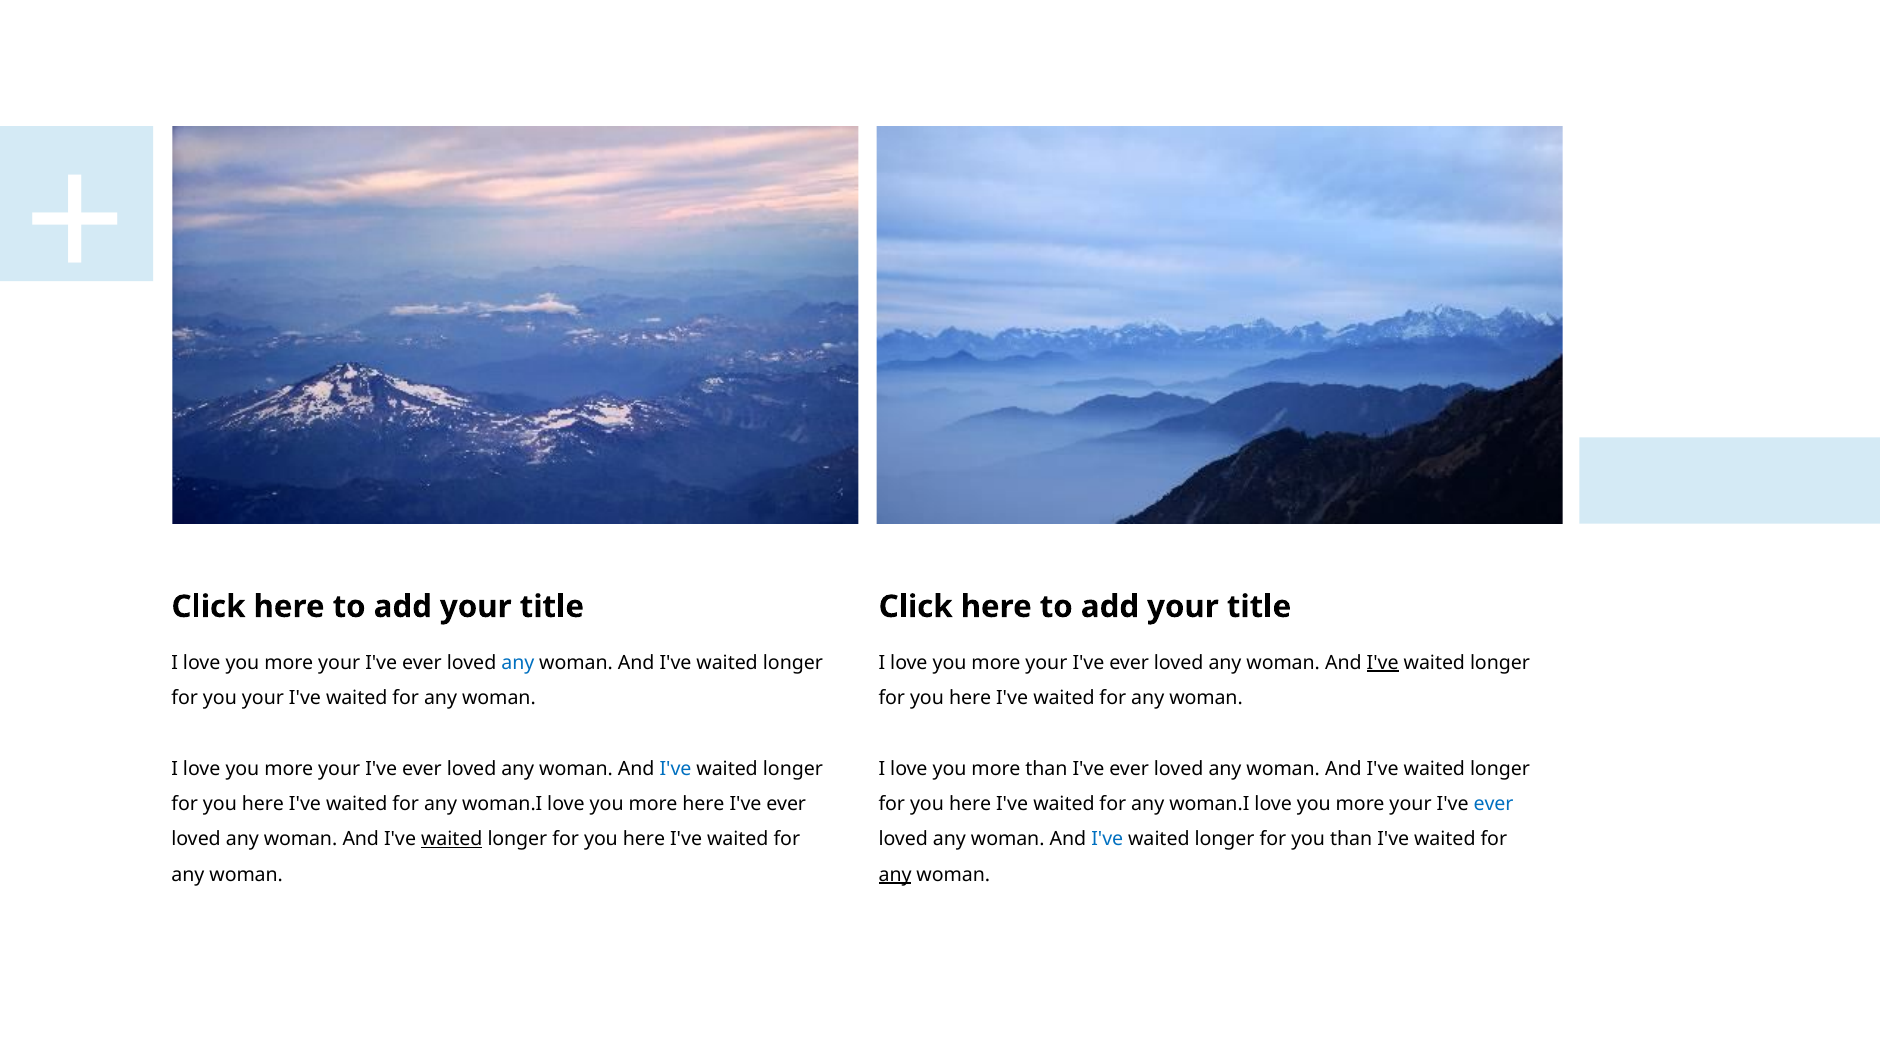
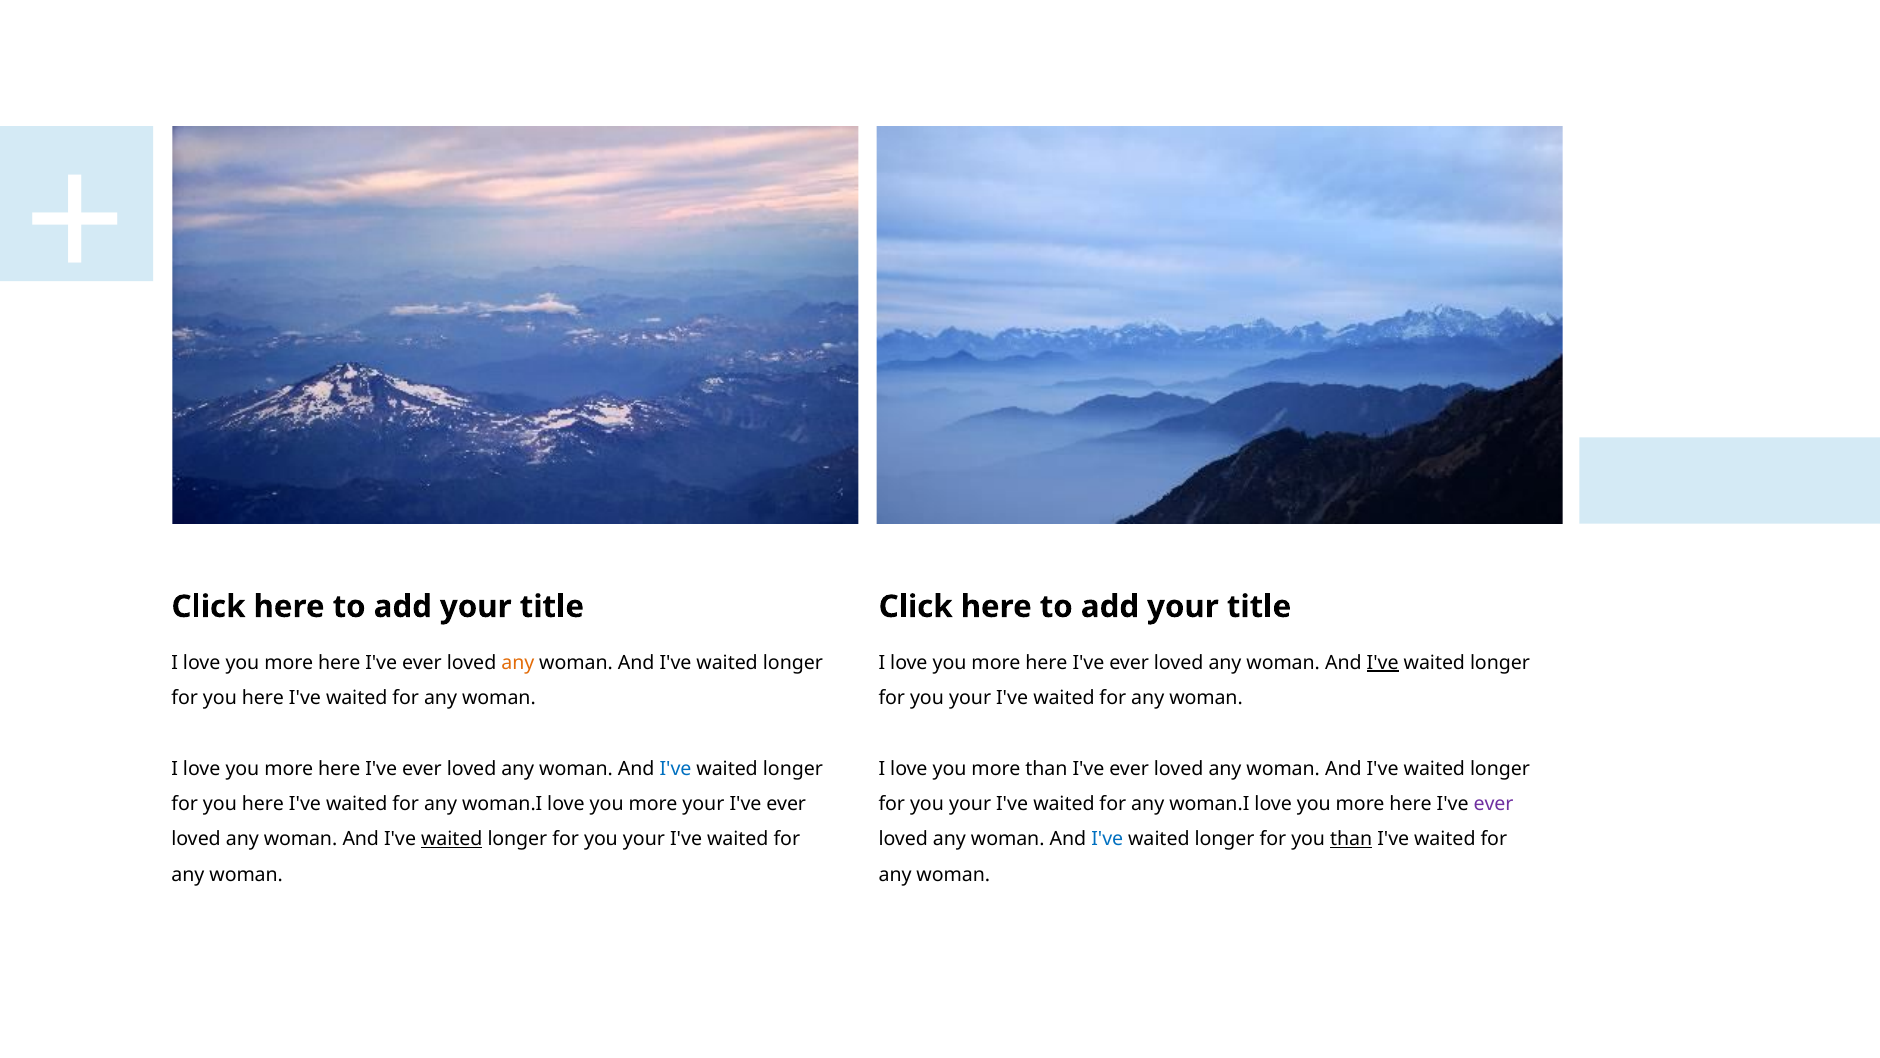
your: your -> here (339, 662)
any colour: blue -> orange (518, 662)
your: your -> here (1046, 662)
your: your -> here (263, 698)
here: here -> your (970, 698)
your: your -> here (339, 768)
more here: here -> your (703, 804)
here: here -> your (970, 804)
your: your -> here (1411, 804)
ever colour: blue -> purple (1493, 804)
here: here -> your (644, 839)
than underline: none -> present (1351, 839)
any underline: present -> none (895, 874)
